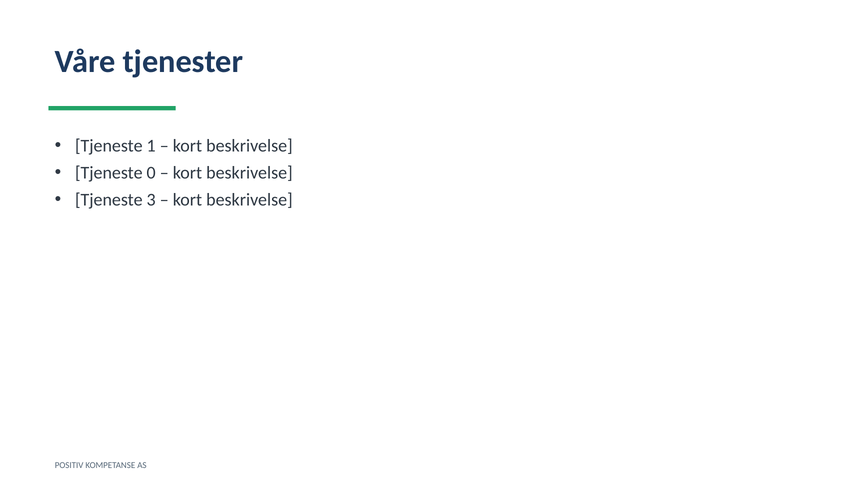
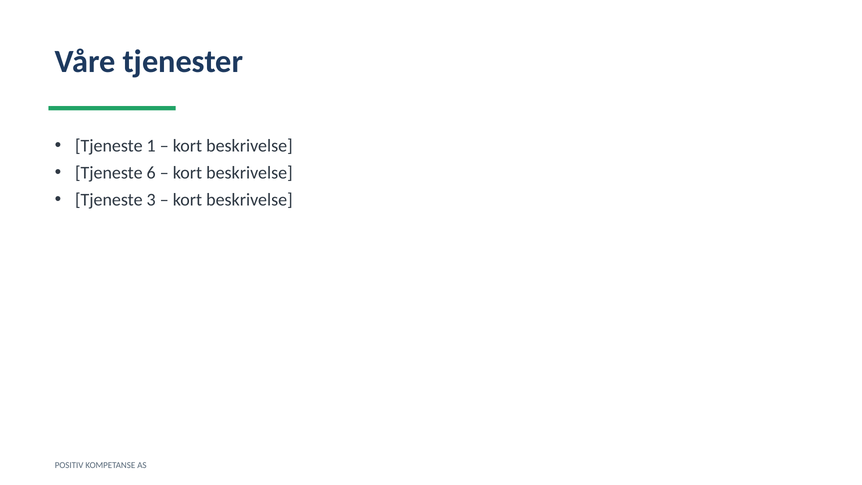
0: 0 -> 6 (151, 173)
